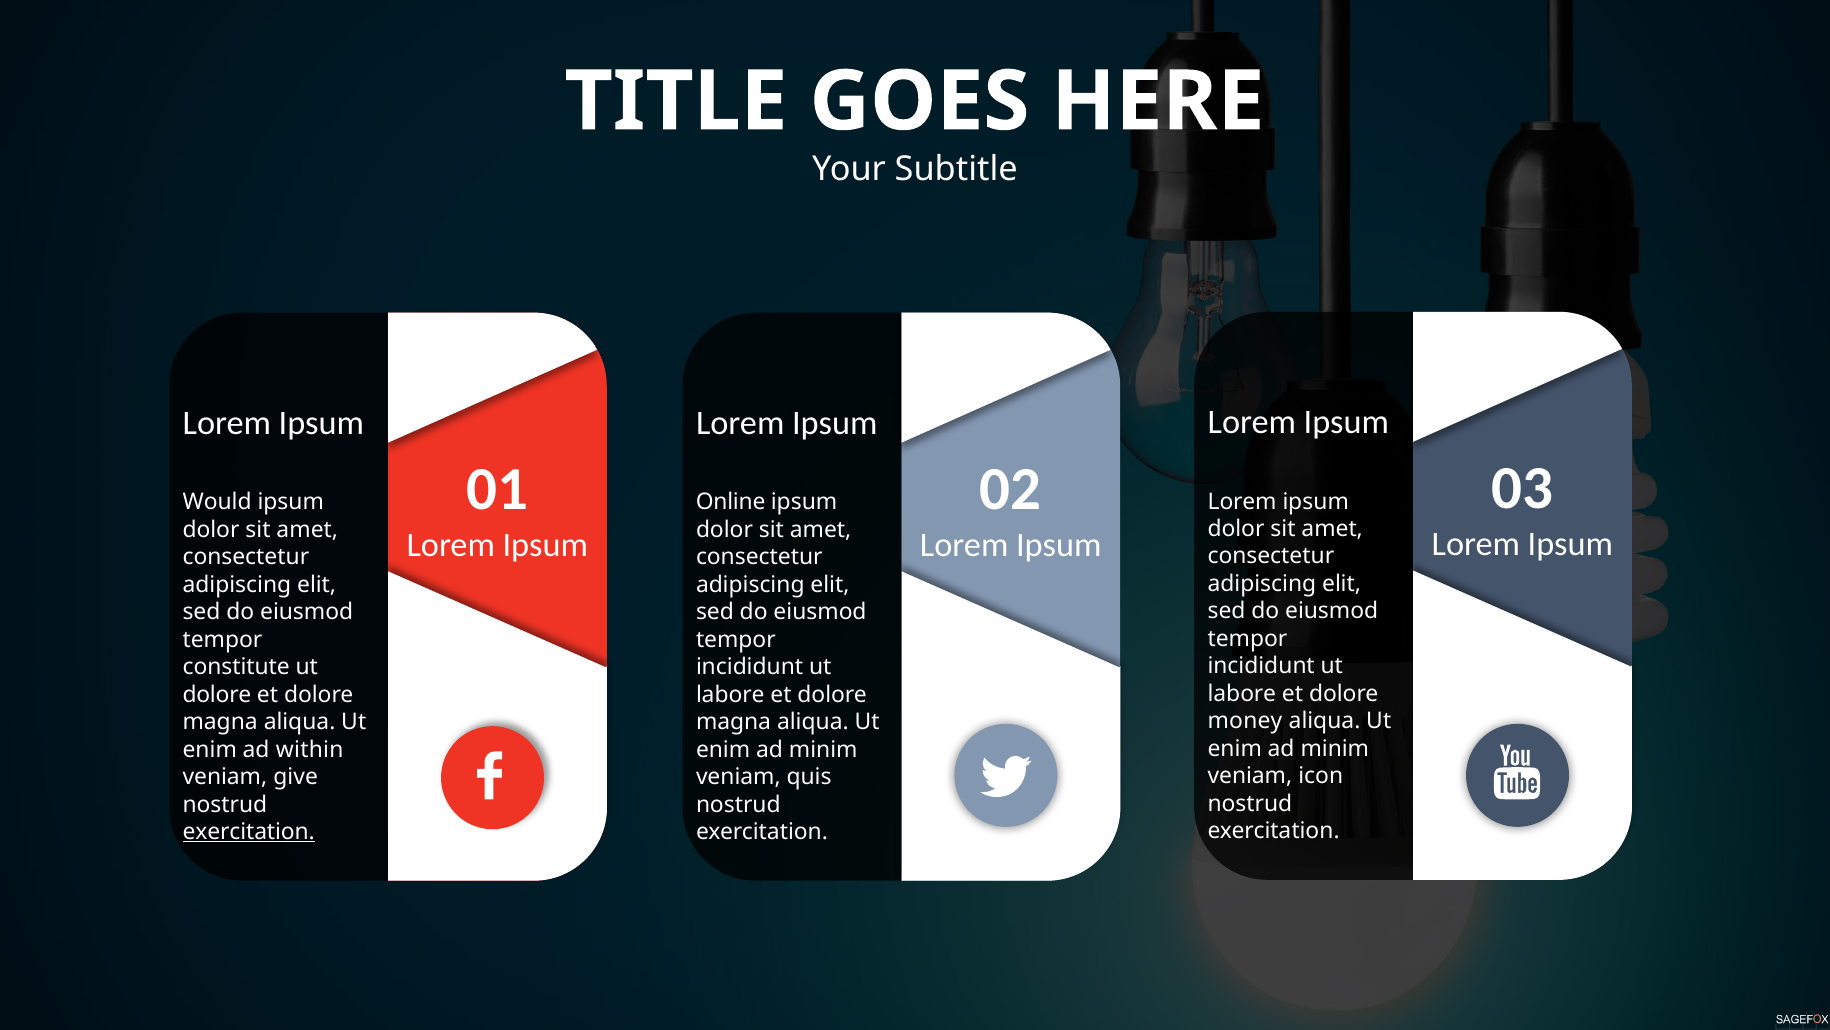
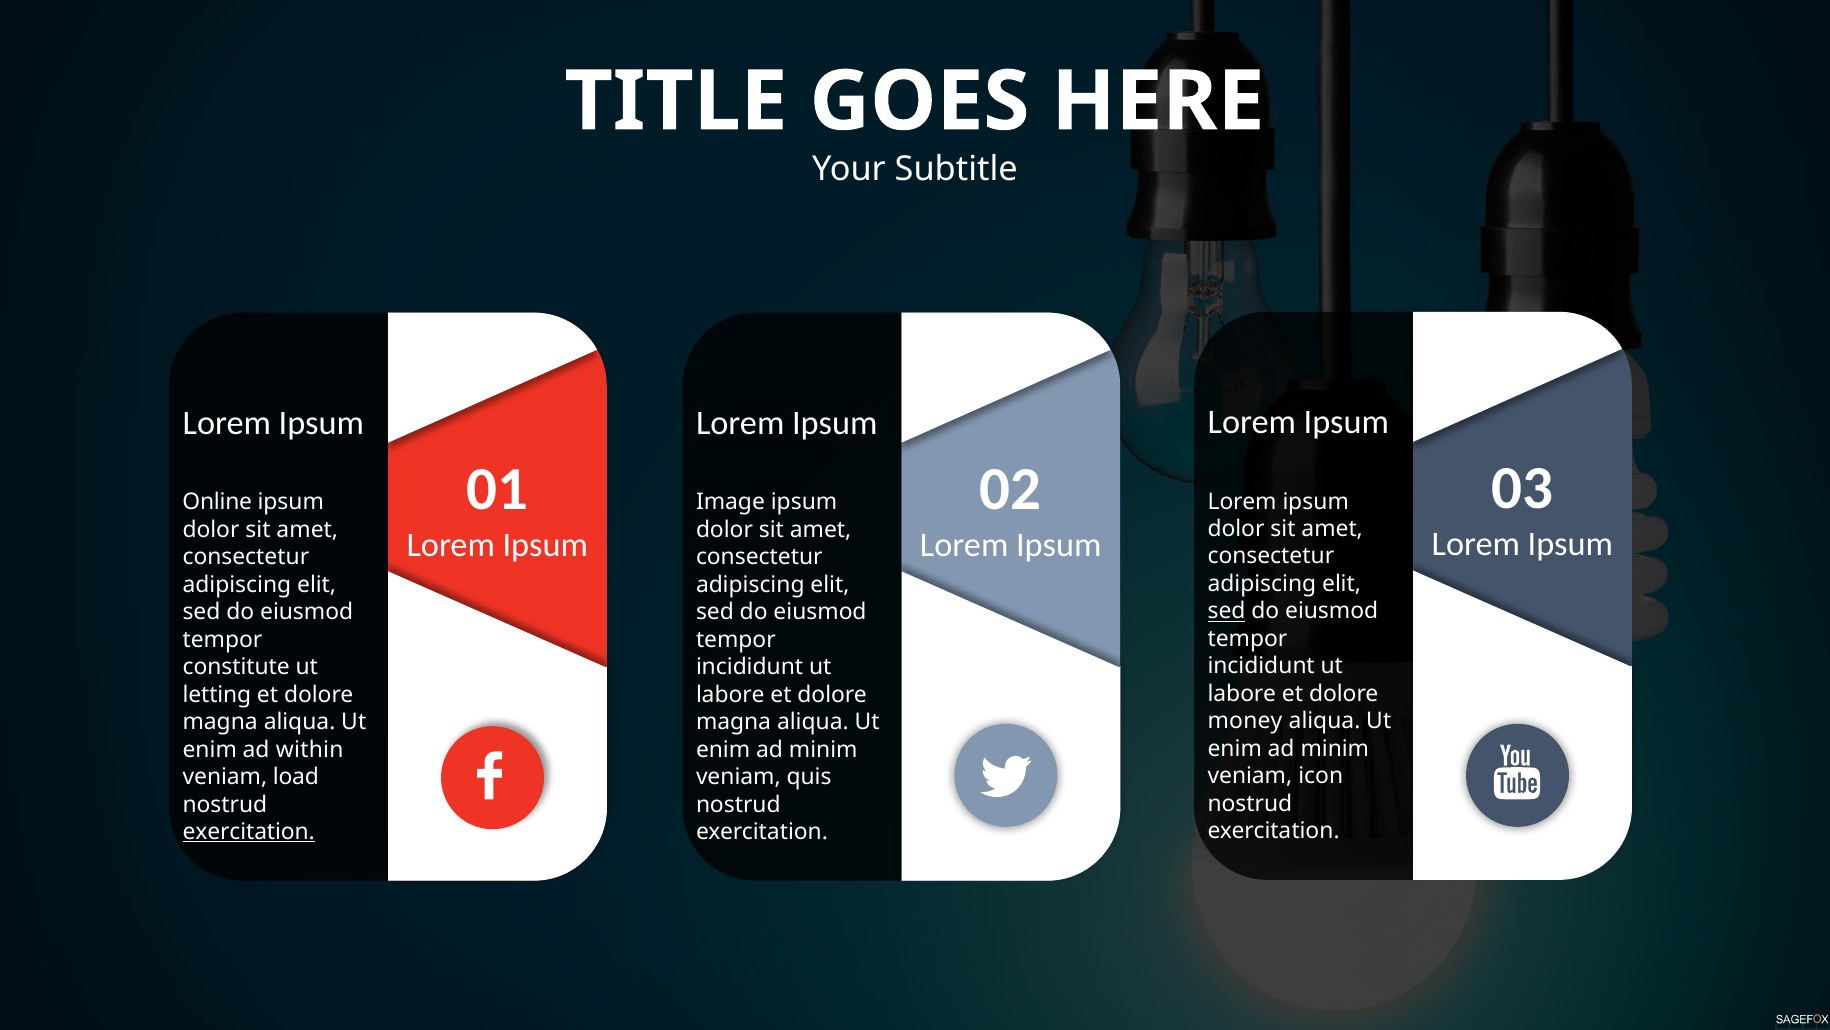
Would: Would -> Online (217, 502)
Online: Online -> Image (730, 502)
sed underline: none -> present (1227, 611)
dolore: dolore -> letting (217, 694)
give: give -> load (296, 777)
